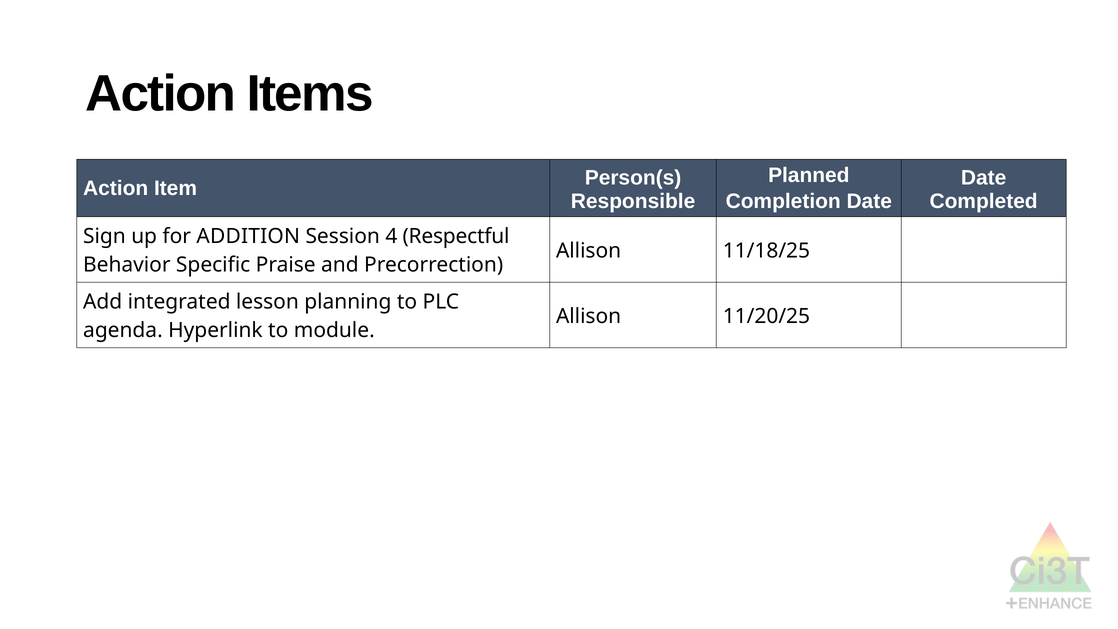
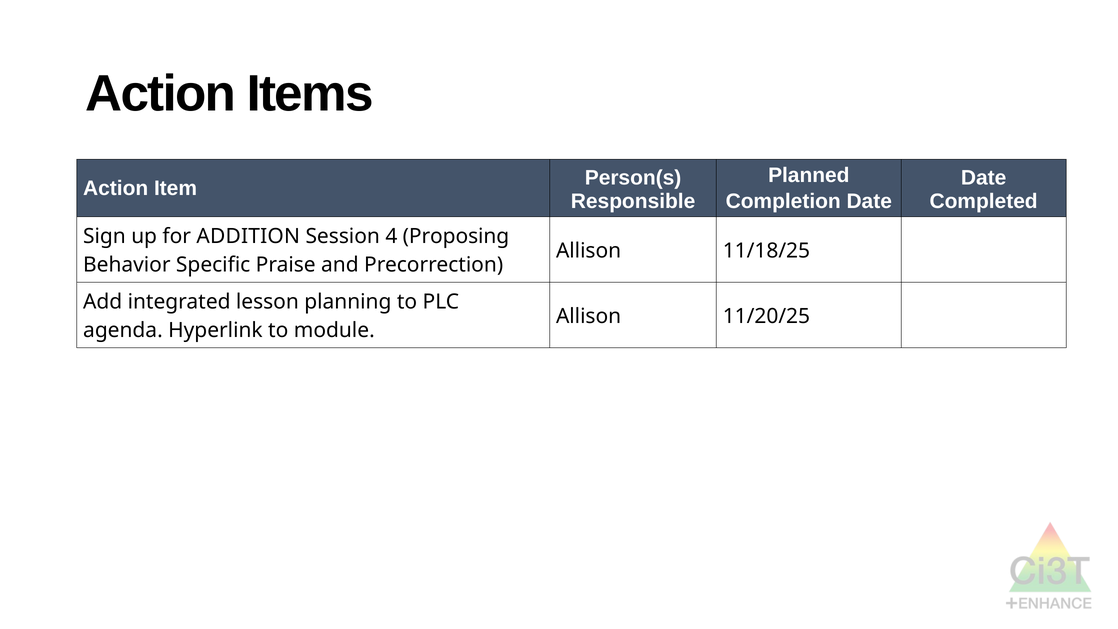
Respectful: Respectful -> Proposing (456, 236)
